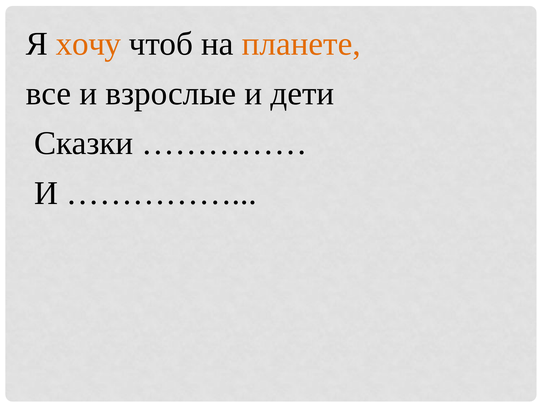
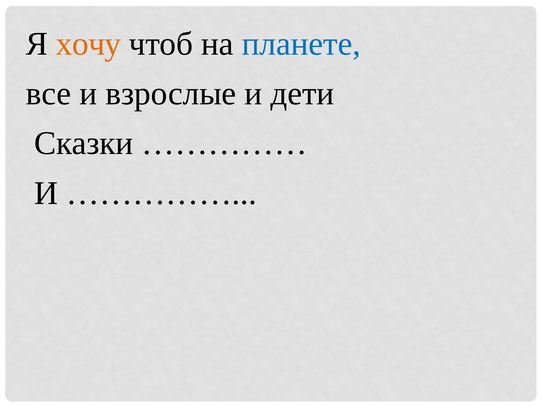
планете colour: orange -> blue (301, 44)
